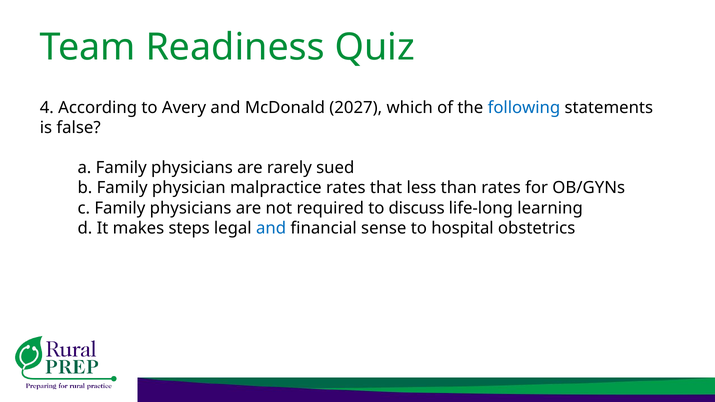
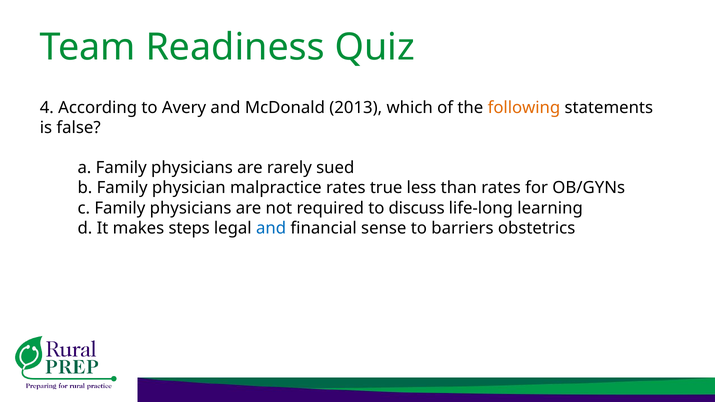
2027: 2027 -> 2013 (356, 108)
following colour: blue -> orange (524, 108)
that: that -> true (386, 188)
hospital: hospital -> barriers (462, 228)
